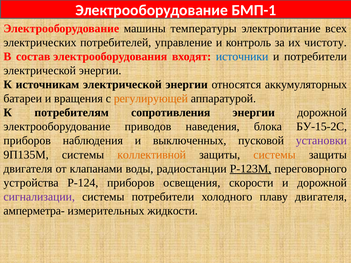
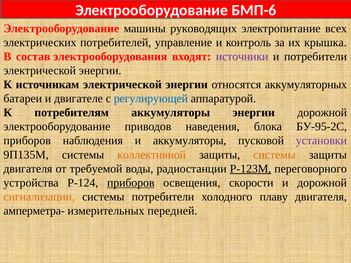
БМП-1: БМП-1 -> БМП-6 (254, 10)
температуры: температуры -> руководящих (204, 28)
чистоту: чистоту -> крышка (325, 42)
источники colour: blue -> purple (242, 57)
вращения: вращения -> двигателе (78, 99)
регулирующей colour: orange -> blue (151, 99)
потребителям сопротивления: сопротивления -> аккумуляторы (171, 113)
БУ-15-2С: БУ-15-2С -> БУ-95-2С (322, 127)
и выключенных: выключенных -> аккумуляторы (190, 141)
клапанами: клапанами -> требуемой (96, 169)
приборов underline: none -> present (131, 183)
сигнализации colour: purple -> orange (39, 197)
жидкости: жидкости -> передней (172, 211)
